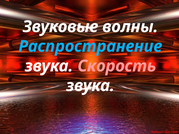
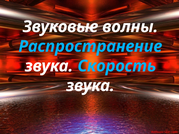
Скорость colour: pink -> light blue (117, 66)
